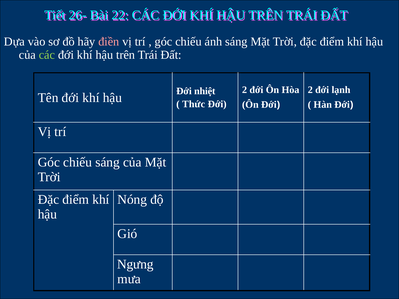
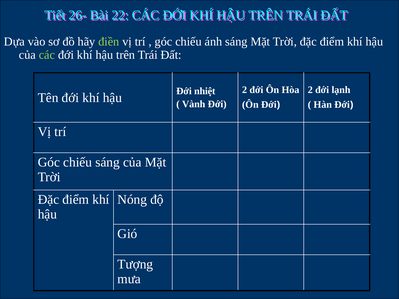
điền colour: pink -> light green (109, 42)
Thức: Thức -> Vành (194, 104)
Ngưng: Ngưng -> Tượng (135, 264)
